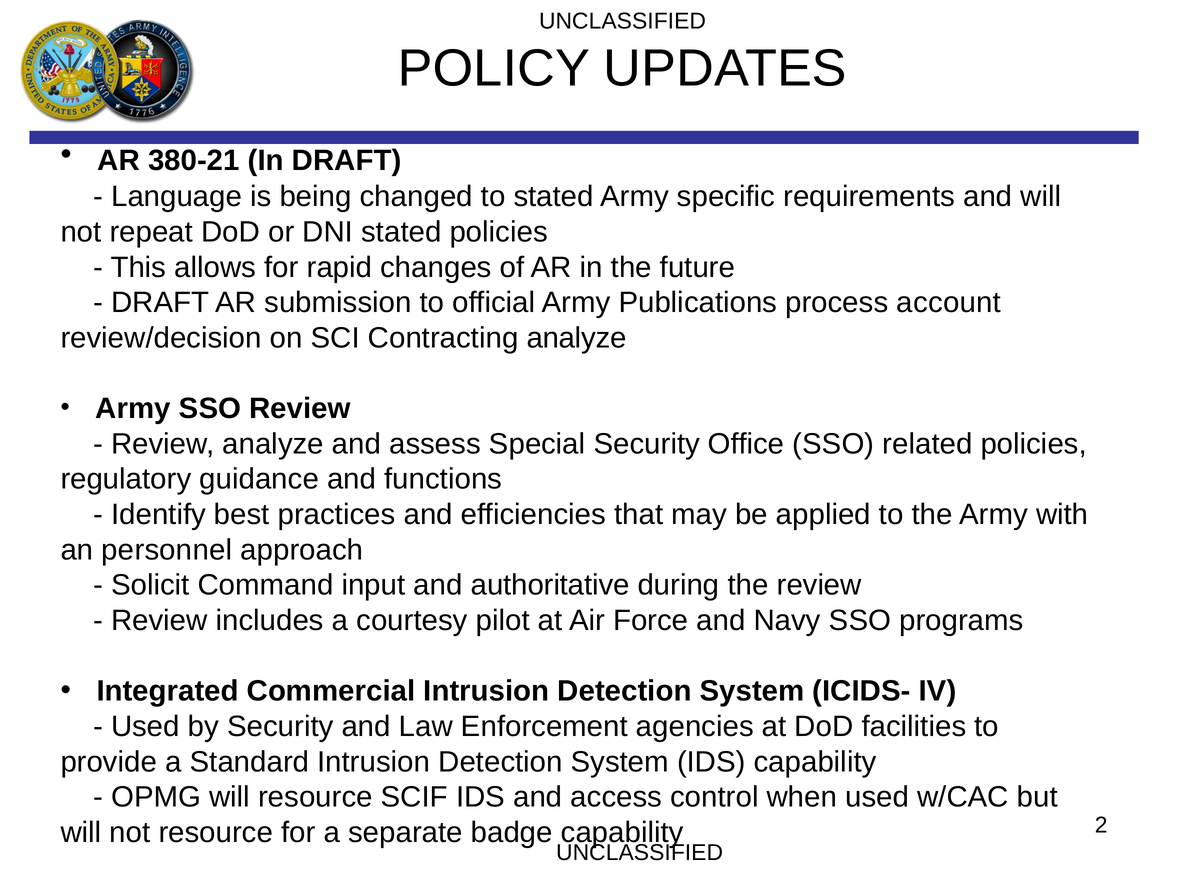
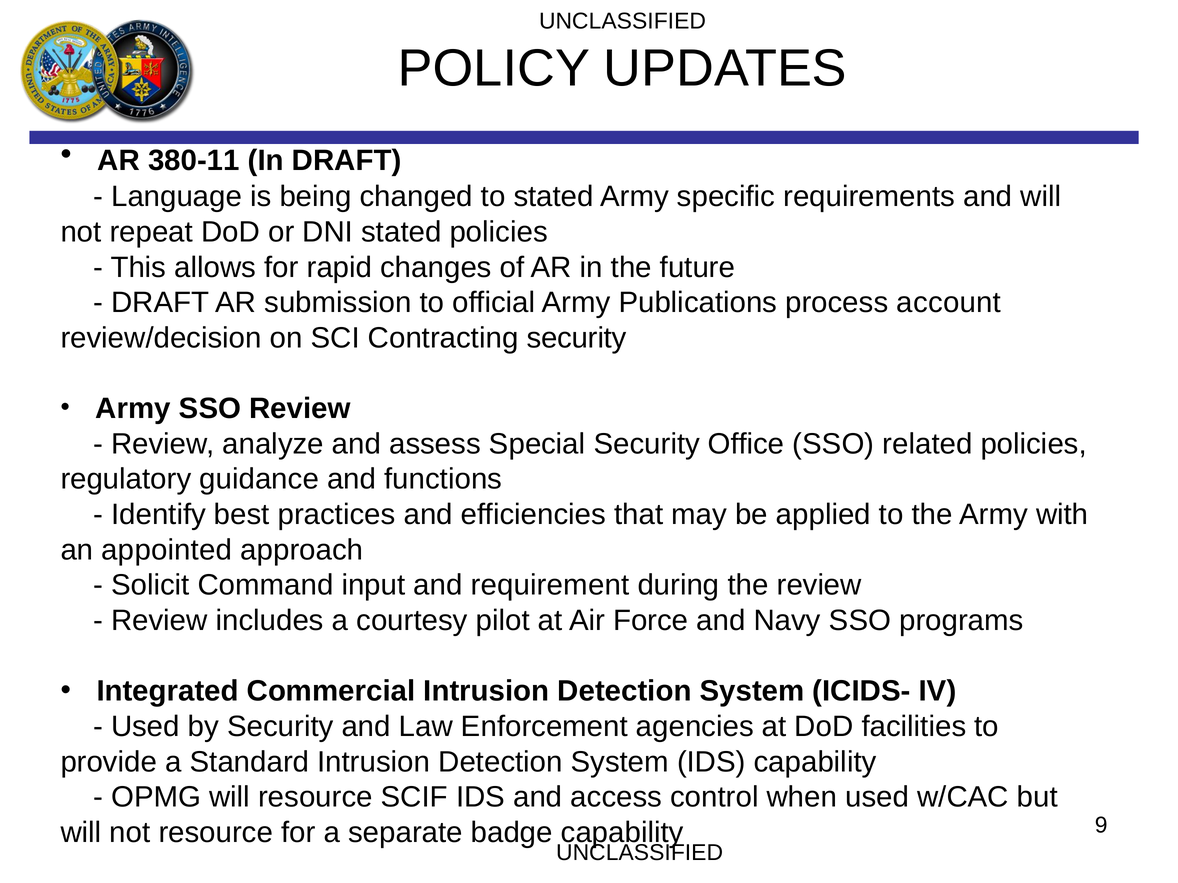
380-21: 380-21 -> 380-11 (194, 161)
Contracting analyze: analyze -> security (577, 338)
personnel: personnel -> appointed (167, 550)
authoritative: authoritative -> requirement (550, 586)
2: 2 -> 9 (1101, 826)
